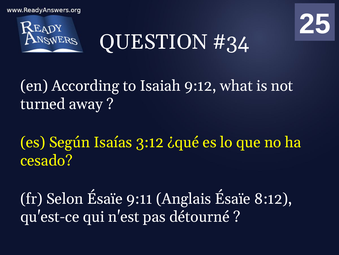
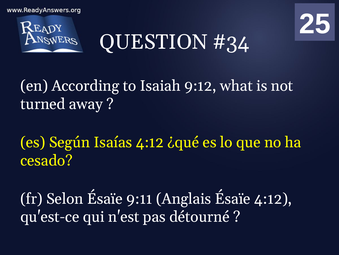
Isaías 3:12: 3:12 -> 4:12 (150, 142)
Ésaïe 8:12: 8:12 -> 4:12 (273, 198)
